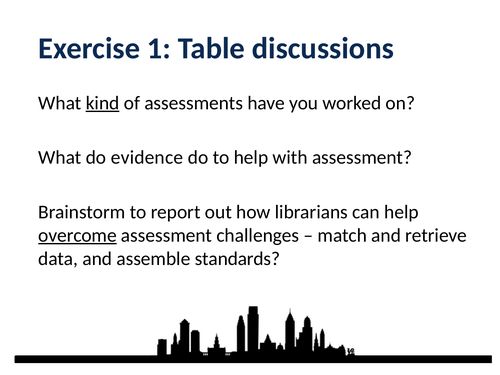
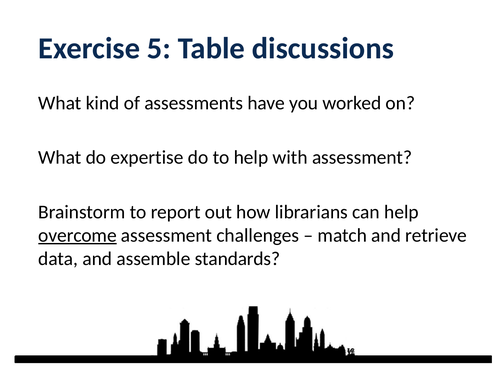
1: 1 -> 5 (159, 48)
kind underline: present -> none (103, 103)
evidence: evidence -> expertise (147, 158)
